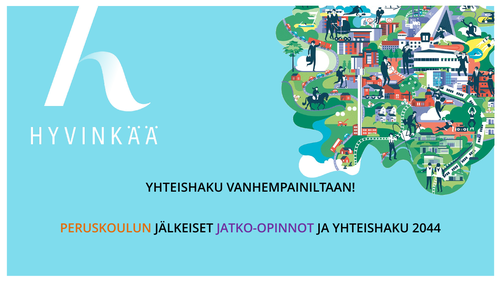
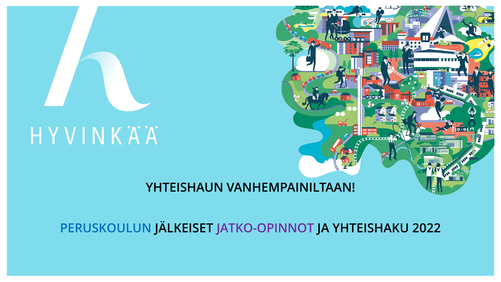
YHTEISHAKU: YHTEISHAKU -> YHTEISHAUN (185, 188)
PERUSKOULUN colour: orange -> blue (106, 228)
2044: 2044 -> 2022 (427, 228)
